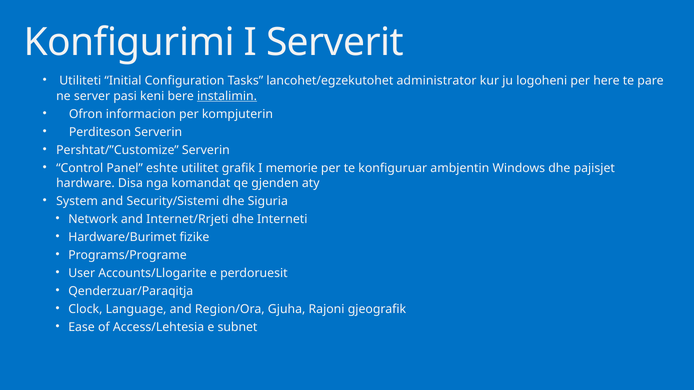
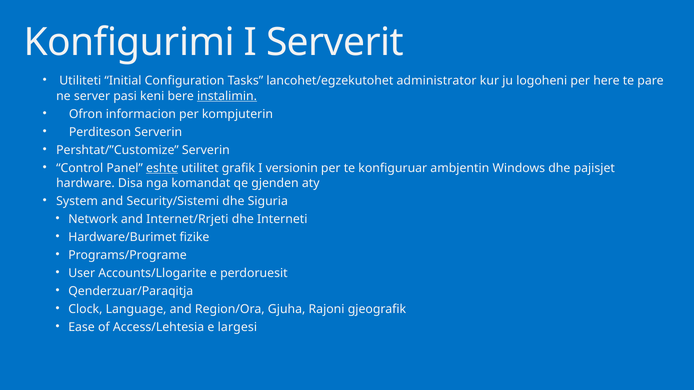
eshte underline: none -> present (162, 168)
memorie: memorie -> versionin (292, 168)
subnet: subnet -> largesi (237, 328)
